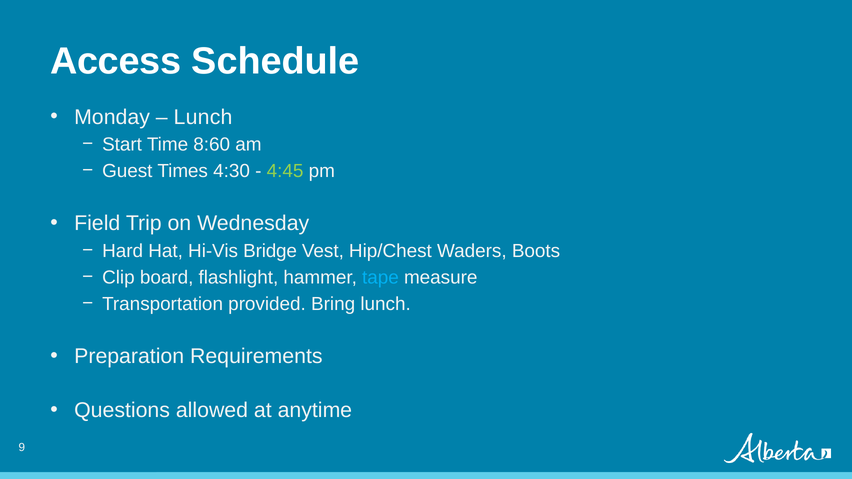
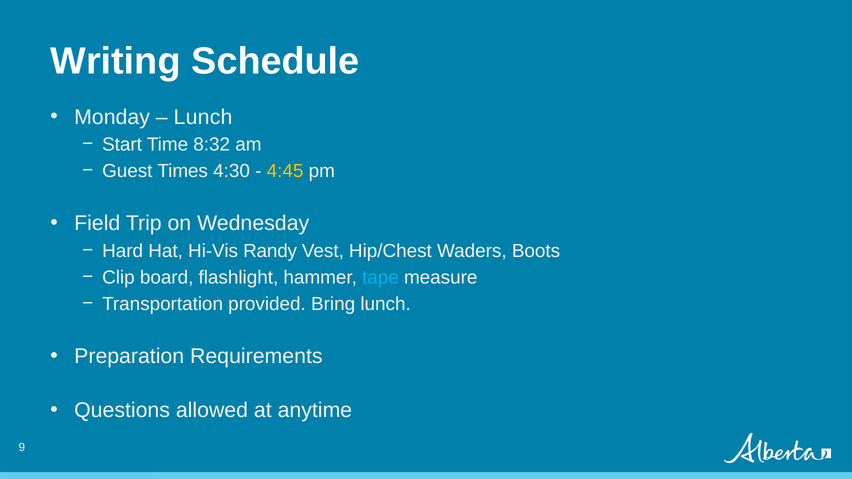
Access: Access -> Writing (115, 61)
8:60: 8:60 -> 8:32 (212, 145)
4:45 colour: light green -> yellow (285, 171)
Bridge: Bridge -> Randy (270, 251)
